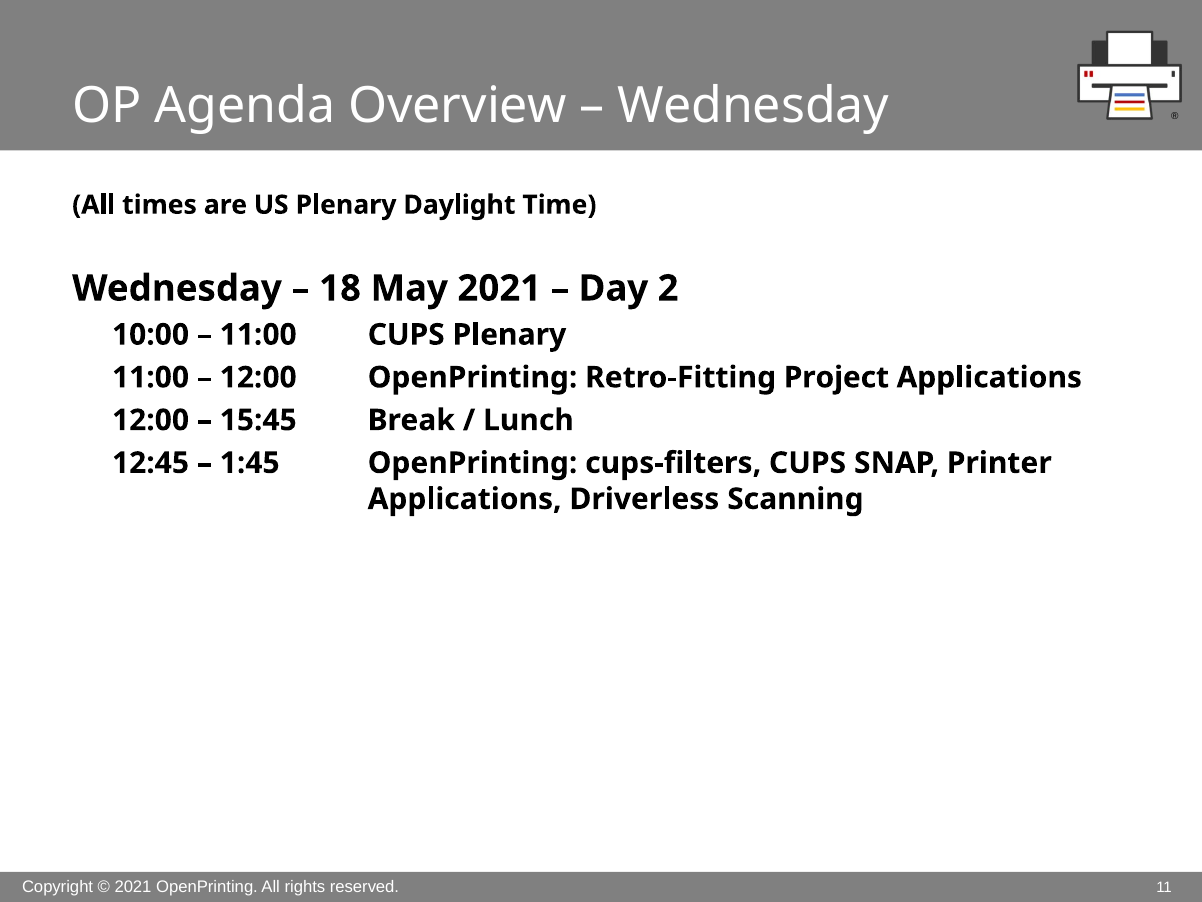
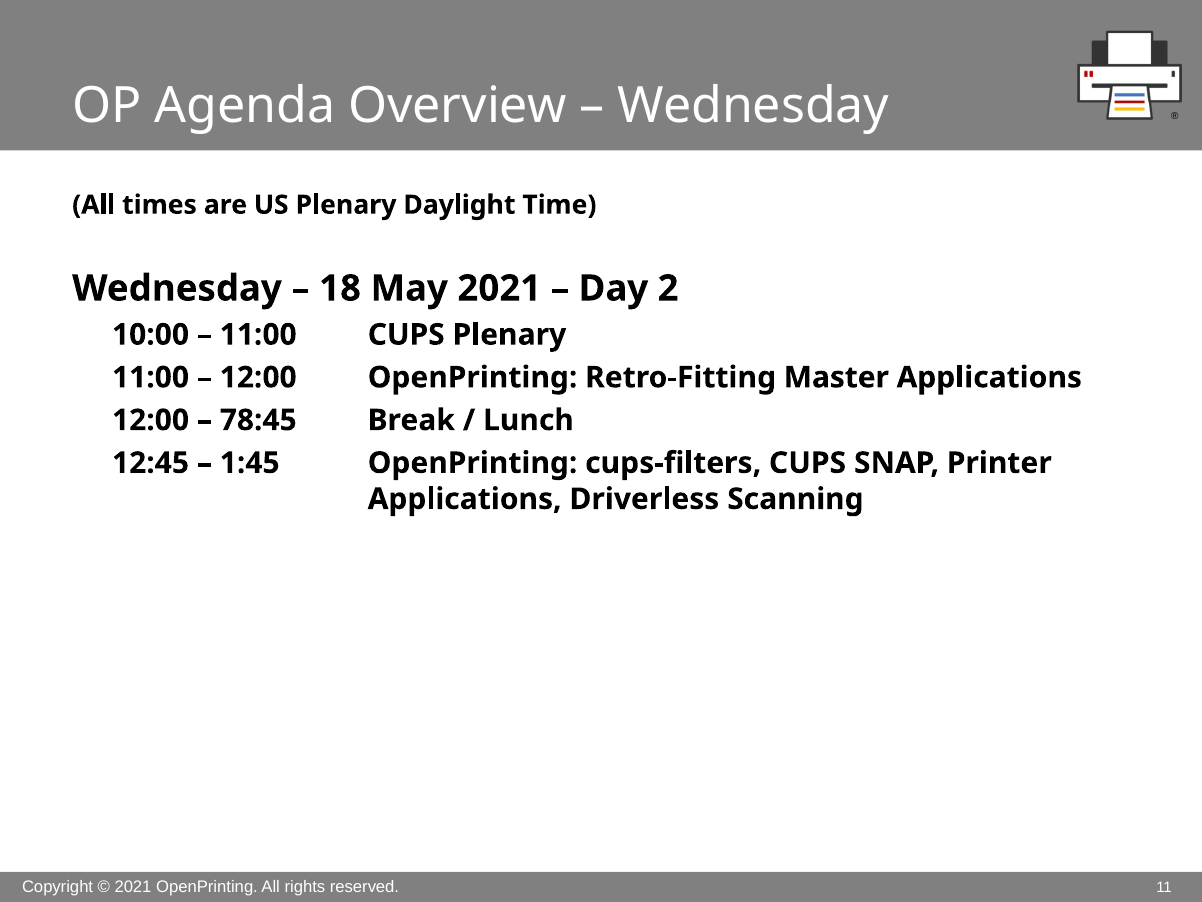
Project: Project -> Master (836, 377)
15:45: 15:45 -> 78:45 (258, 420)
